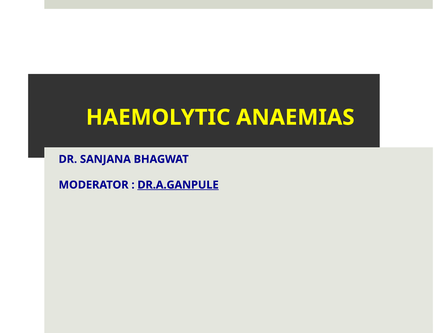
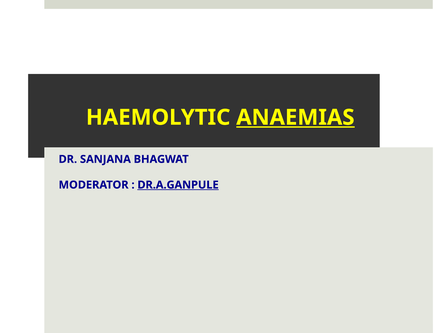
ANAEMIAS underline: none -> present (295, 117)
